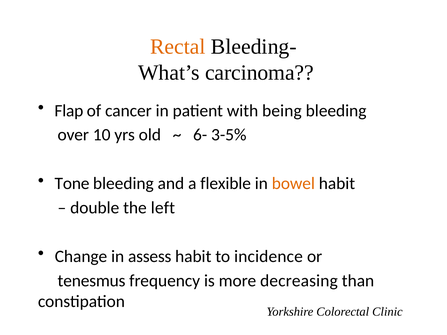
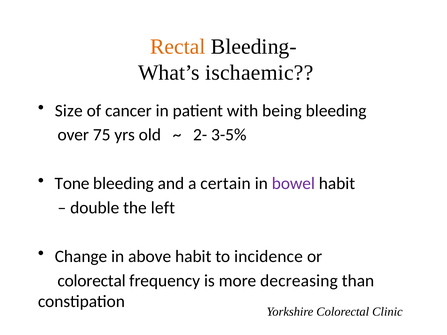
carcinoma: carcinoma -> ischaemic (259, 73)
Flap: Flap -> Size (69, 111)
10: 10 -> 75 (102, 135)
6-: 6- -> 2- (200, 135)
flexible: flexible -> certain (225, 184)
bowel colour: orange -> purple (293, 184)
assess: assess -> above (150, 257)
tenesmus: tenesmus -> colorectal (92, 281)
